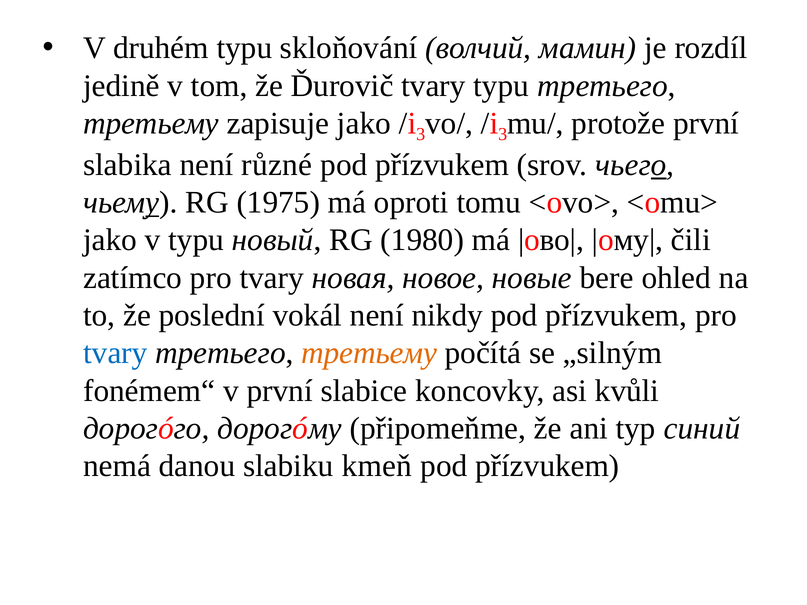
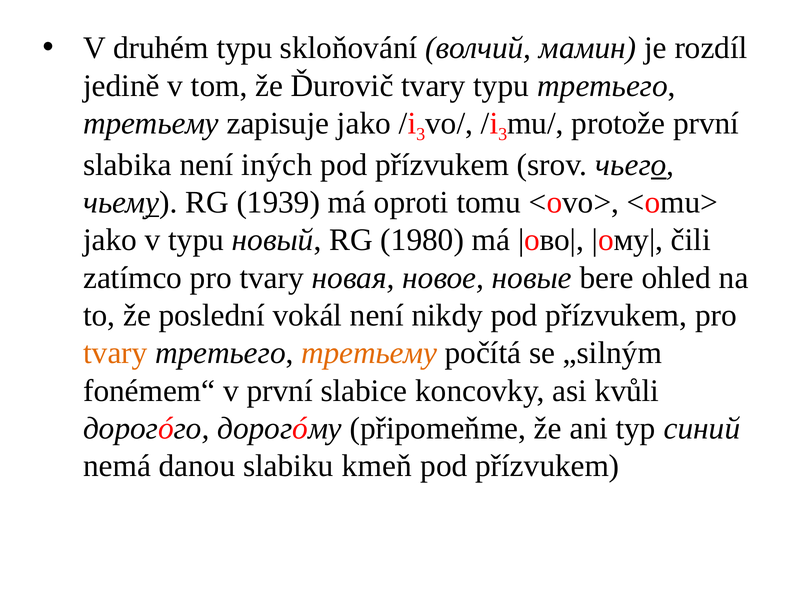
různé: různé -> iných (277, 165)
1975: 1975 -> 1939 (278, 202)
tvary colour: blue -> orange (115, 353)
